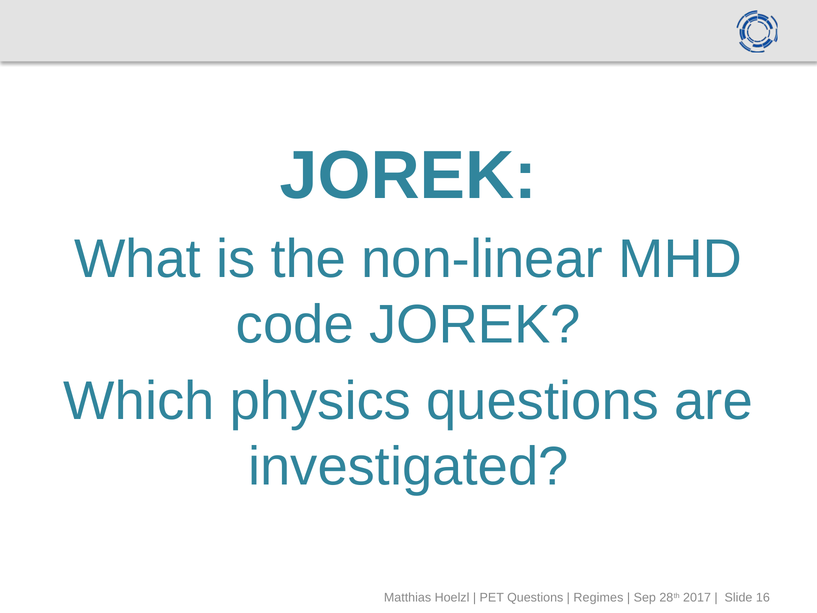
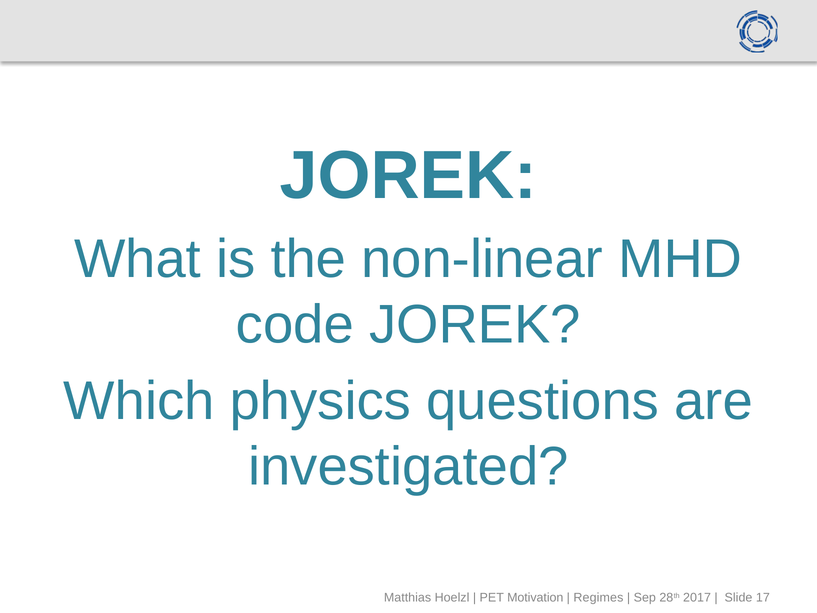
PET Questions: Questions -> Motivation (535, 598)
16: 16 -> 17 (763, 598)
